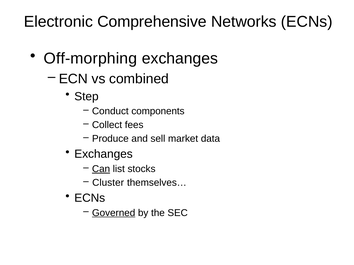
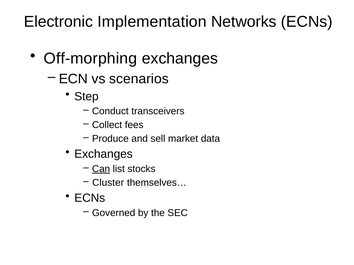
Comprehensive: Comprehensive -> Implementation (152, 22)
combined: combined -> scenarios (139, 79)
components: components -> transceivers (158, 111)
Governed underline: present -> none (114, 213)
